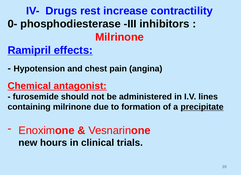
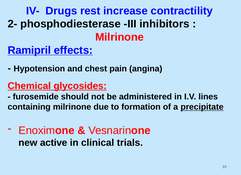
0-: 0- -> 2- (12, 24)
antagonist: antagonist -> glycosides (80, 86)
hours: hours -> active (54, 143)
